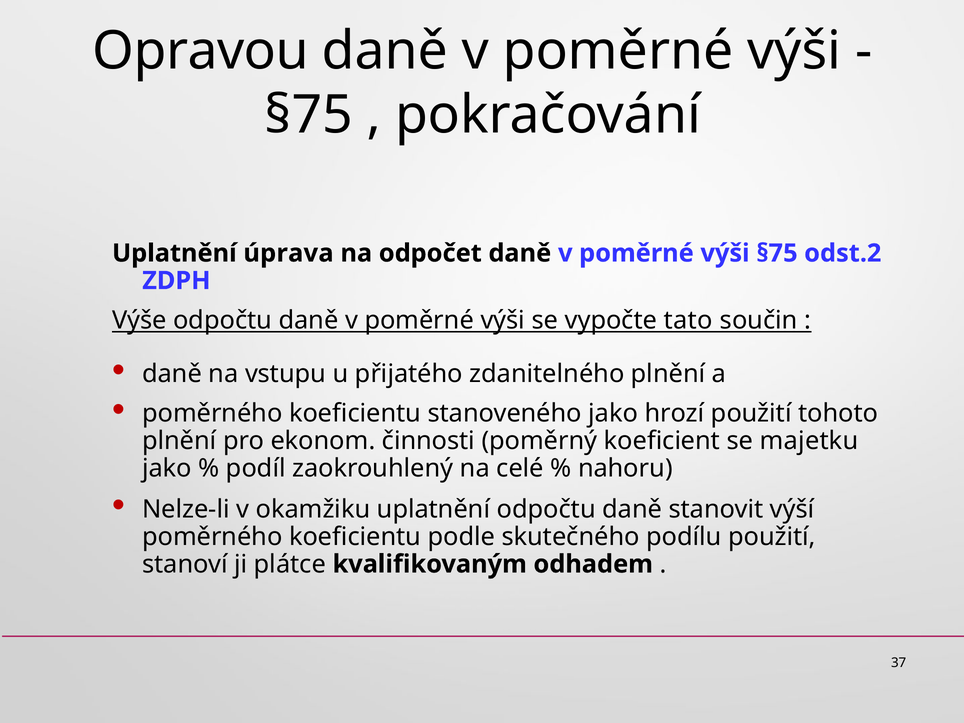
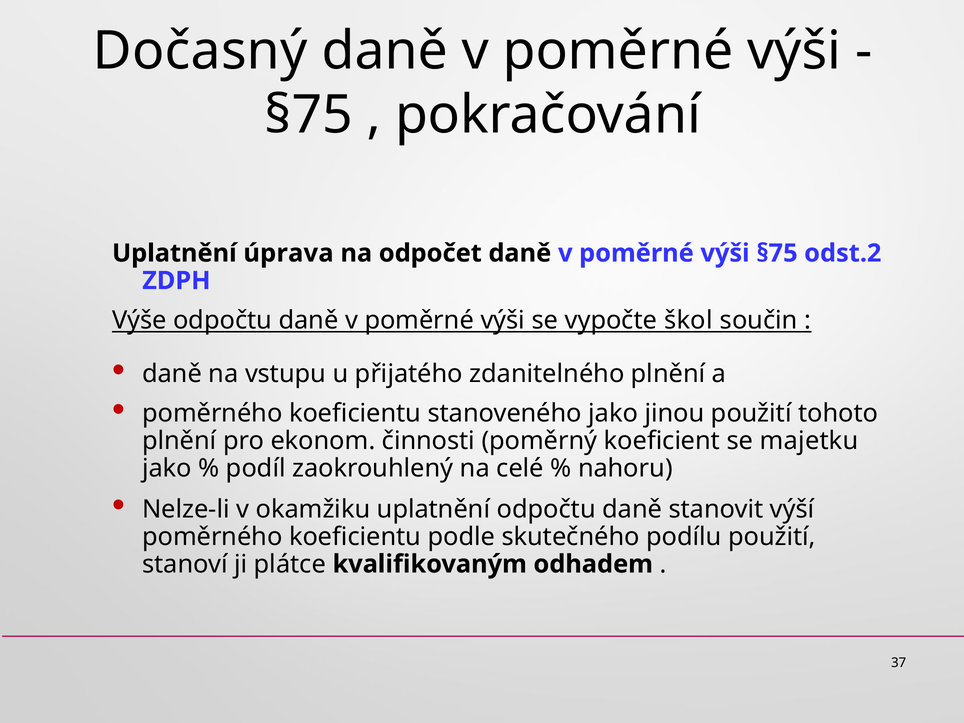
Opravou: Opravou -> Dočasný (200, 51)
tato: tato -> škol (688, 320)
hrozí: hrozí -> jinou (675, 414)
